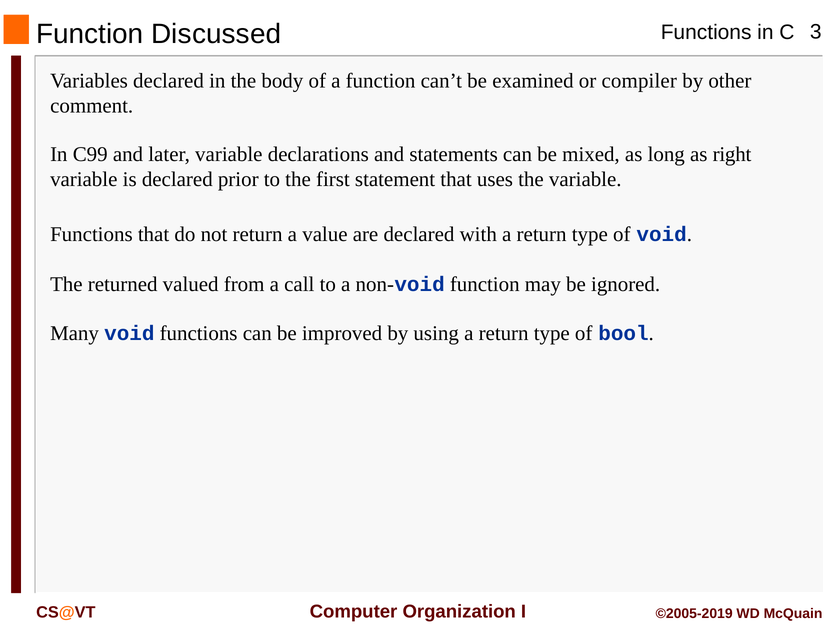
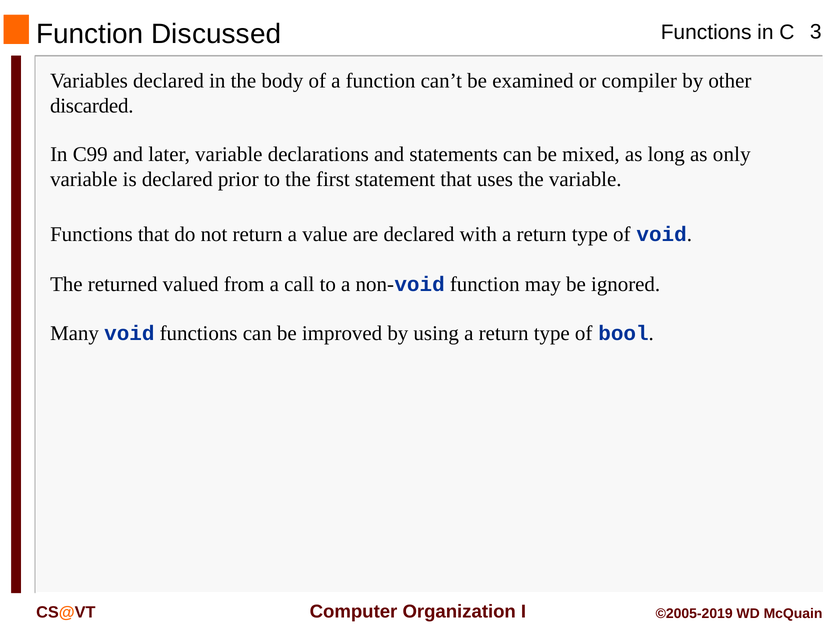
comment: comment -> discarded (92, 106)
right: right -> only (732, 154)
